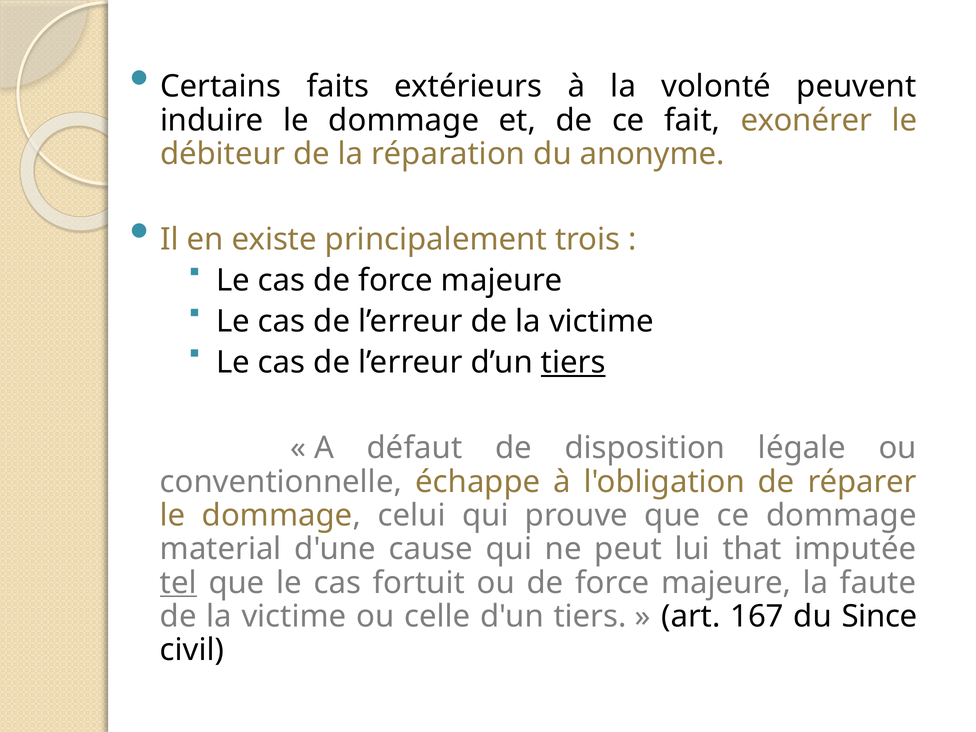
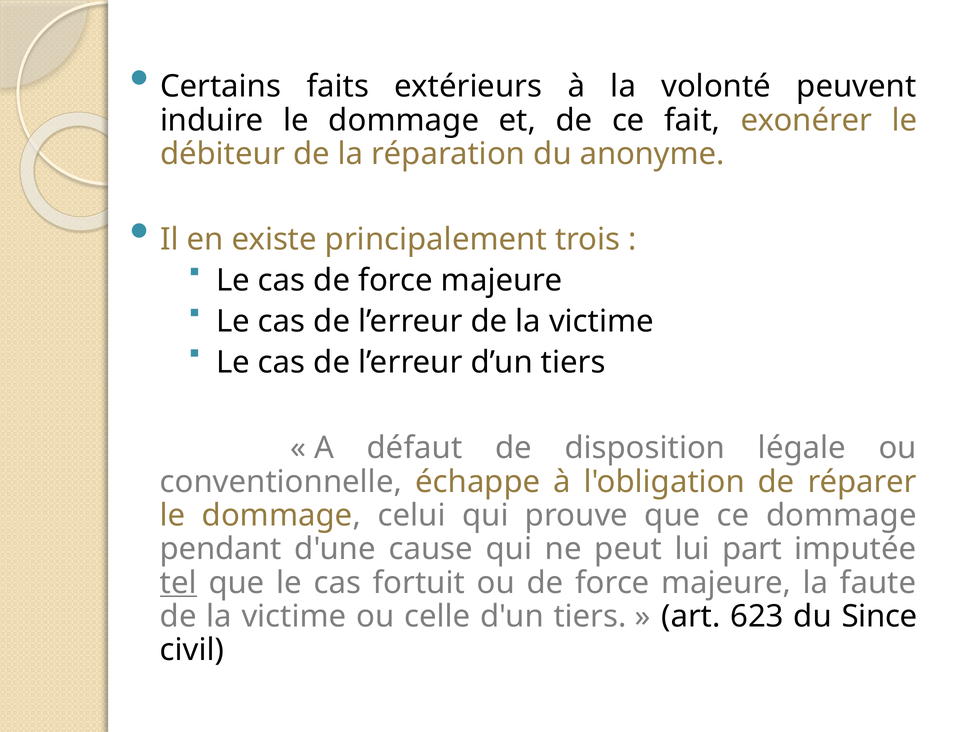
tiers underline: present -> none (573, 363)
material: material -> pendant (221, 549)
that: that -> part (752, 549)
167: 167 -> 623 (757, 616)
